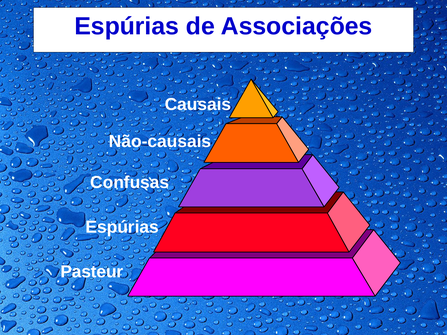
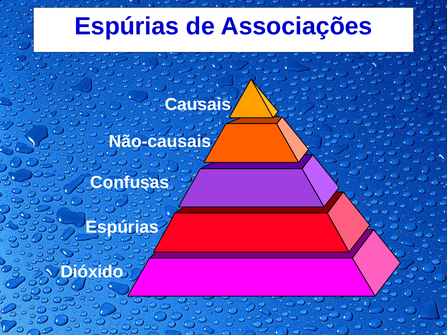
Pasteur: Pasteur -> Dióxido (92, 272)
